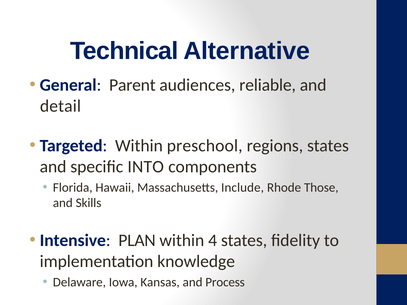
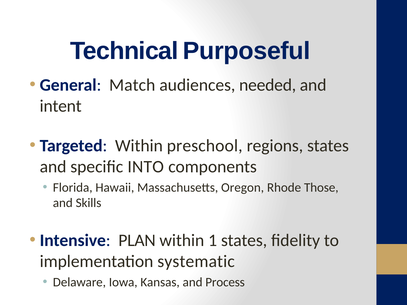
Alternative: Alternative -> Purposeful (247, 51)
Parent: Parent -> Match (132, 85)
reliable: reliable -> needed (268, 85)
detail: detail -> intent (61, 106)
Include: Include -> Oregon (243, 188)
4: 4 -> 1 (213, 241)
knowledge: knowledge -> systematic (196, 262)
